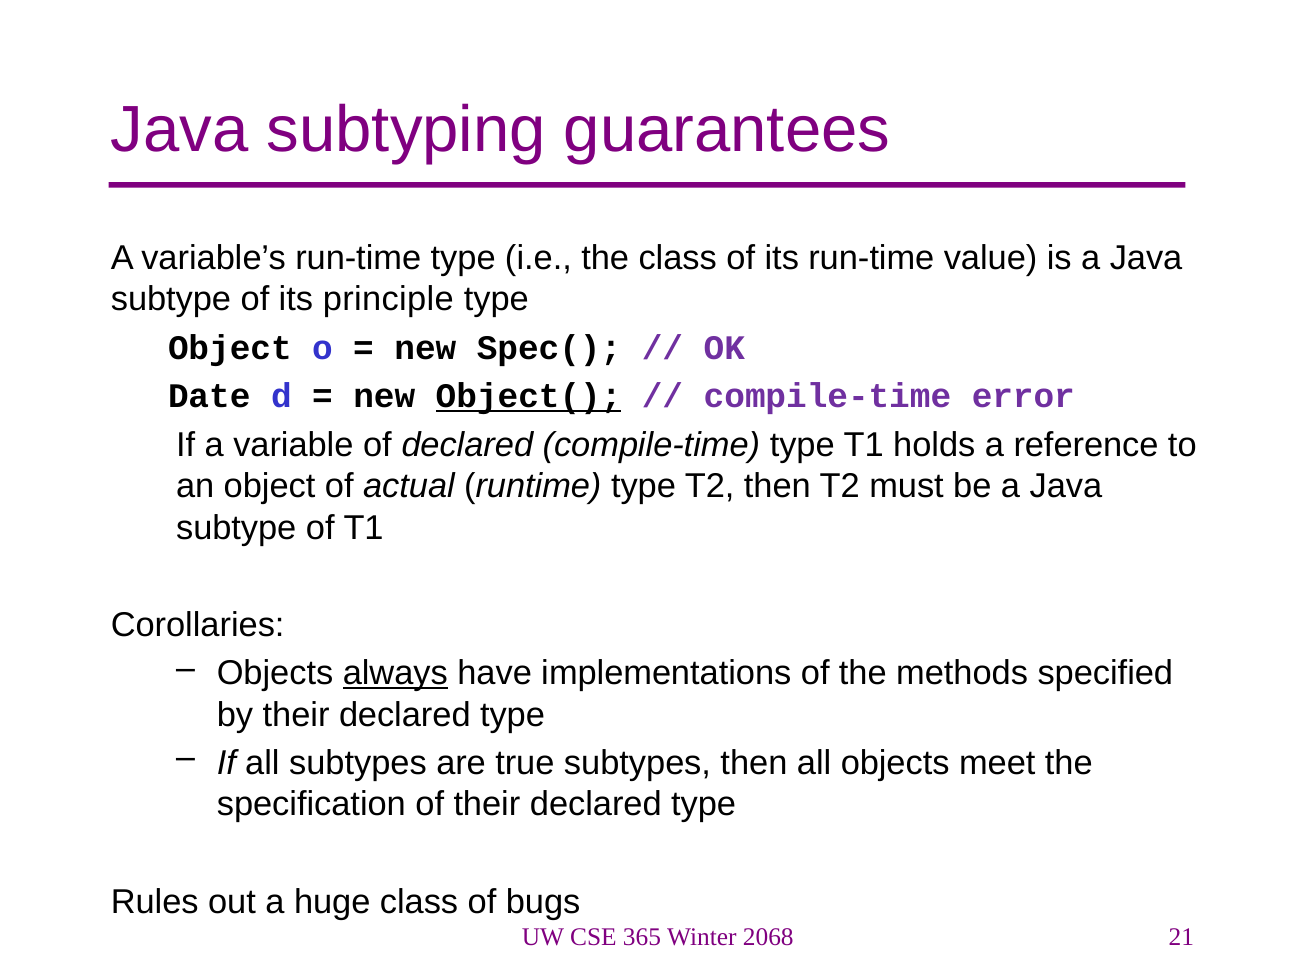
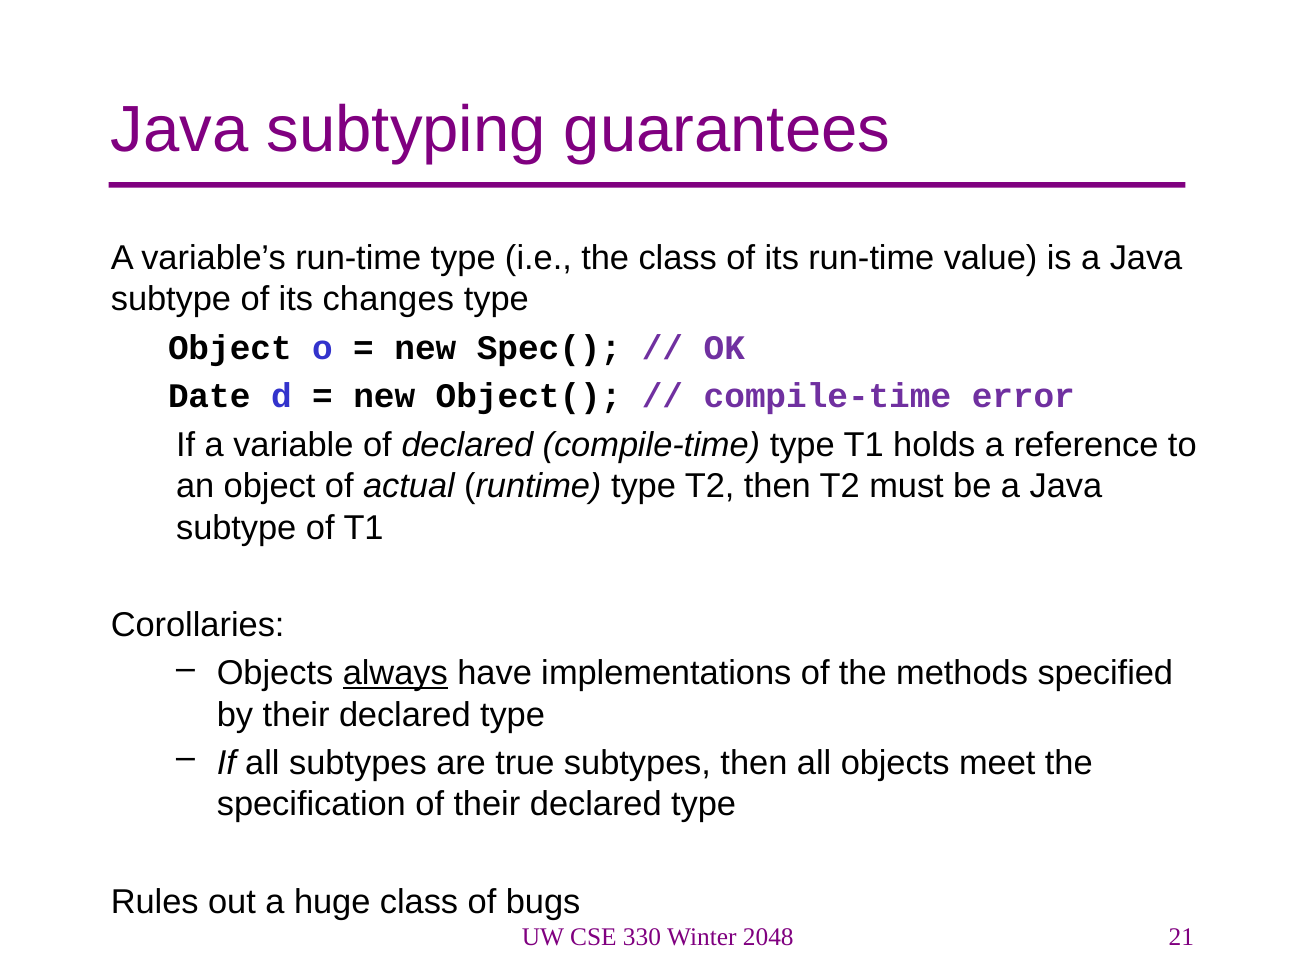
principle: principle -> changes (388, 299)
Object( underline: present -> none (529, 396)
365: 365 -> 330 (642, 937)
2068: 2068 -> 2048 (768, 937)
